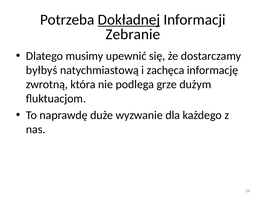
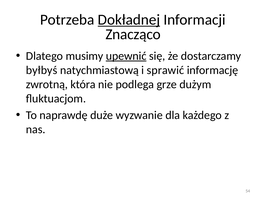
Zebranie: Zebranie -> Znacząco (133, 34)
upewnić underline: none -> present (126, 56)
zachęca: zachęca -> sprawić (165, 70)
